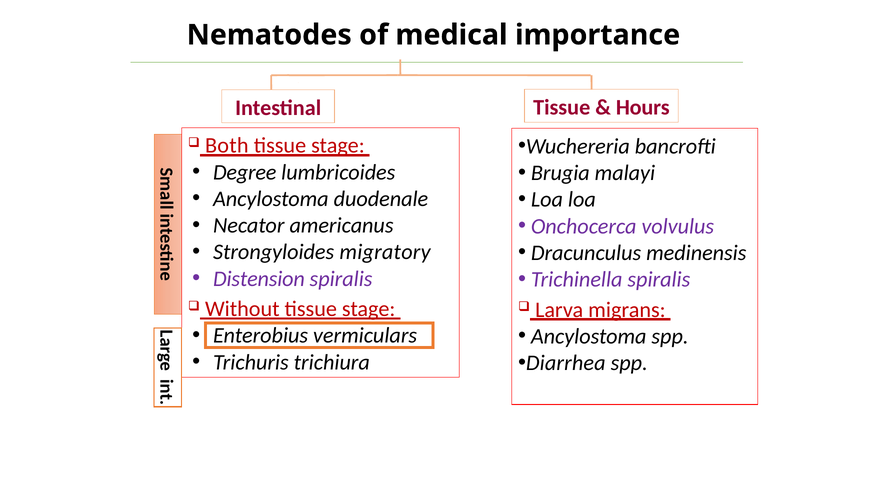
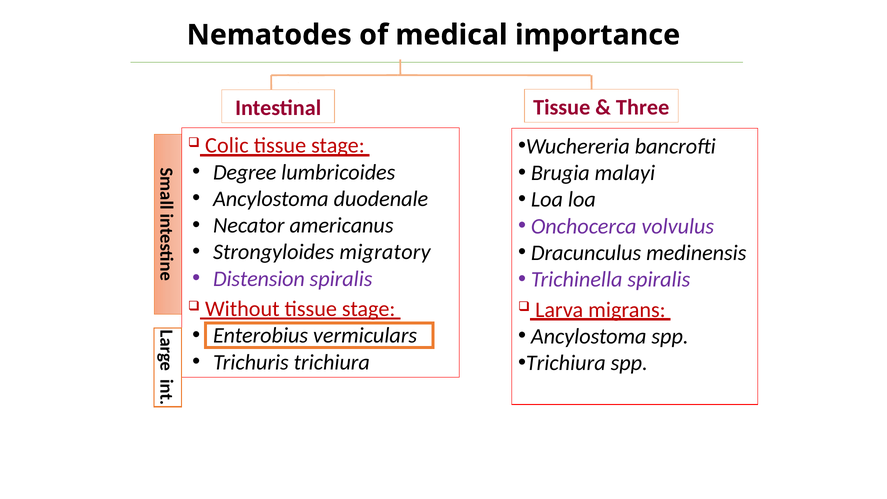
Hours: Hours -> Three (643, 107)
Both: Both -> Colic (227, 146)
Diarrhea: Diarrhea -> Trichiura (566, 363)
